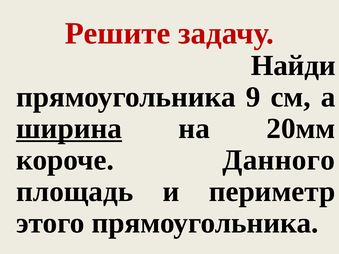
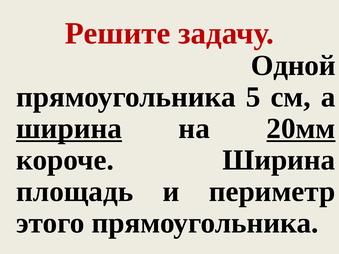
Найди: Найди -> Одной (293, 66)
9: 9 -> 5 (253, 97)
20мм underline: none -> present (301, 129)
короче Данного: Данного -> Ширина (279, 160)
